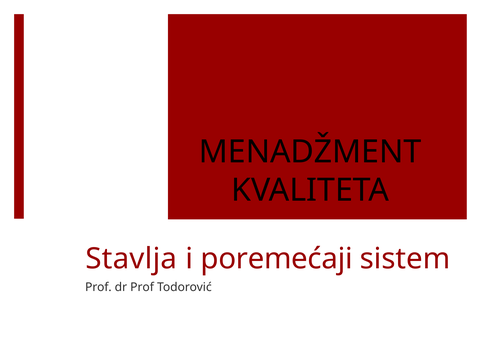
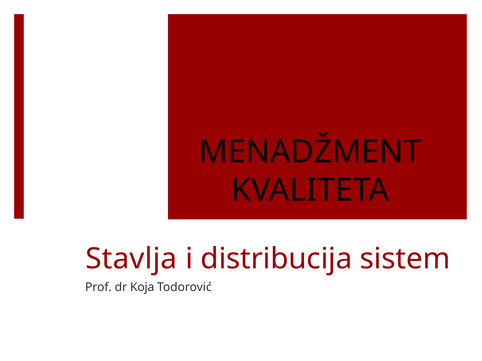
poremećaji: poremećaji -> distribucija (276, 259)
dr Prof: Prof -> Koja (142, 288)
